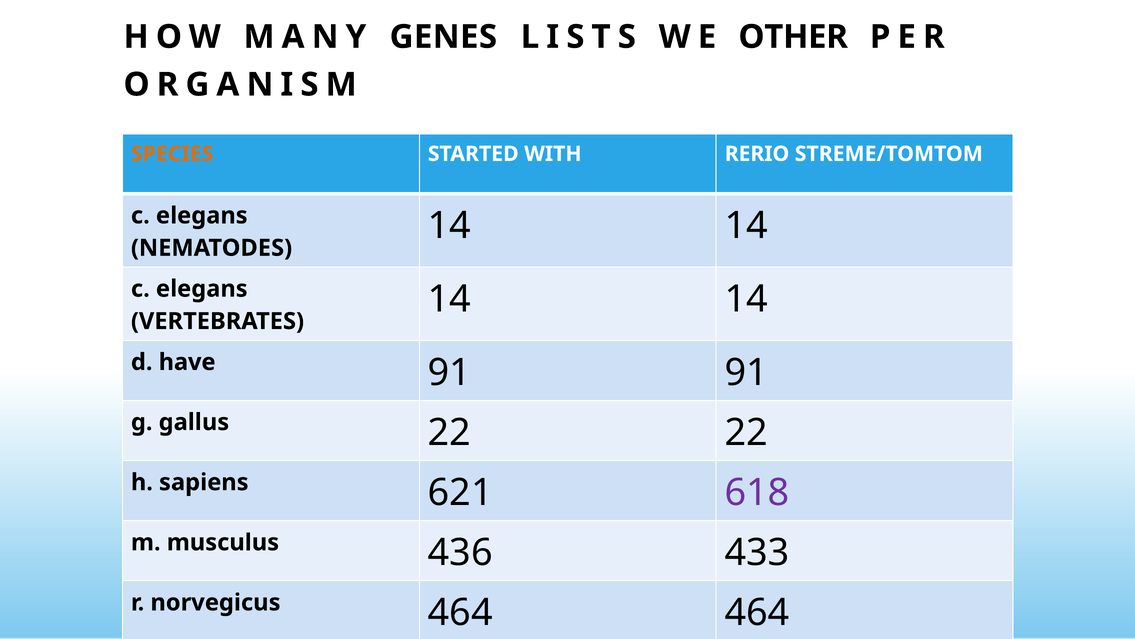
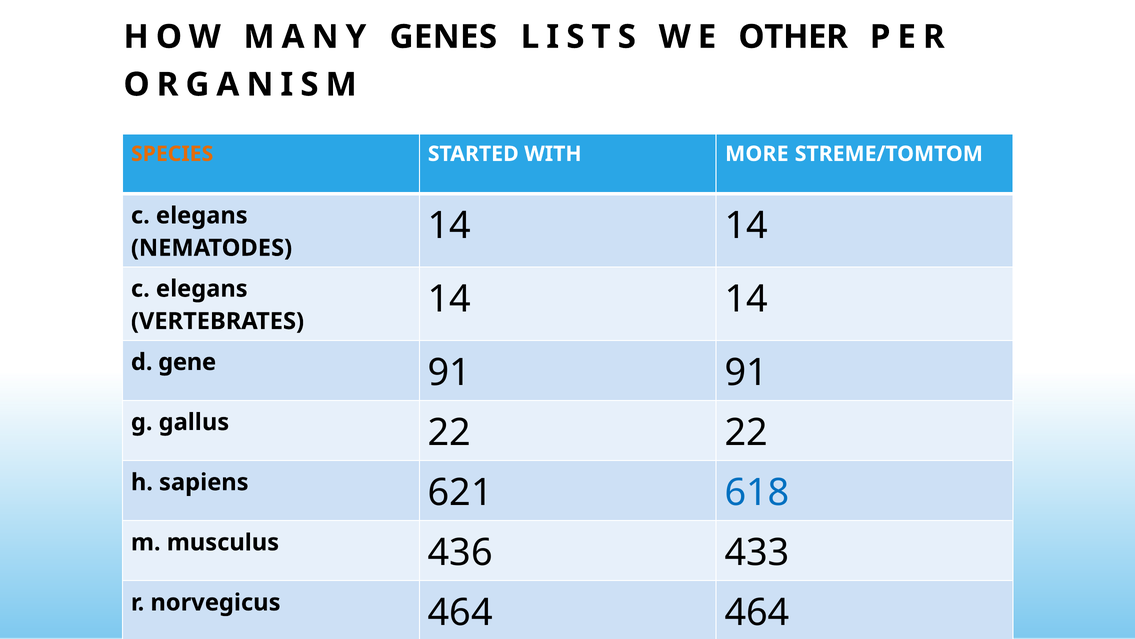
RERIO: RERIO -> MORE (757, 154)
have: have -> gene (187, 362)
618 colour: purple -> blue (757, 492)
